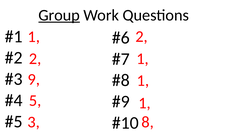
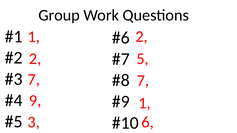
Group underline: present -> none (59, 15)
1: 1 -> 5 (142, 59)
9: 9 -> 7 (34, 80)
1: 1 -> 7 (143, 81)
5: 5 -> 9 (35, 101)
8: 8 -> 6 (148, 122)
